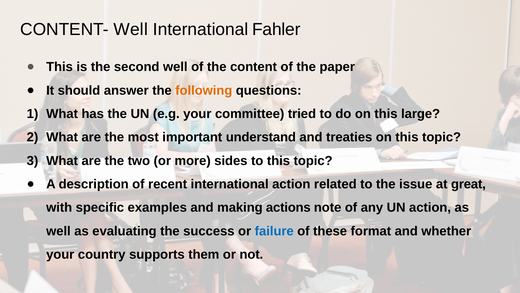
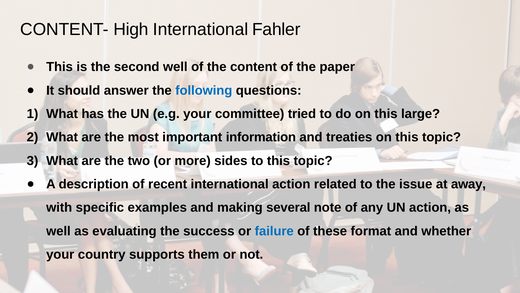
CONTENT- Well: Well -> High (131, 29)
following colour: orange -> blue (204, 90)
understand: understand -> information (261, 137)
great: great -> away (468, 184)
actions: actions -> several (288, 207)
